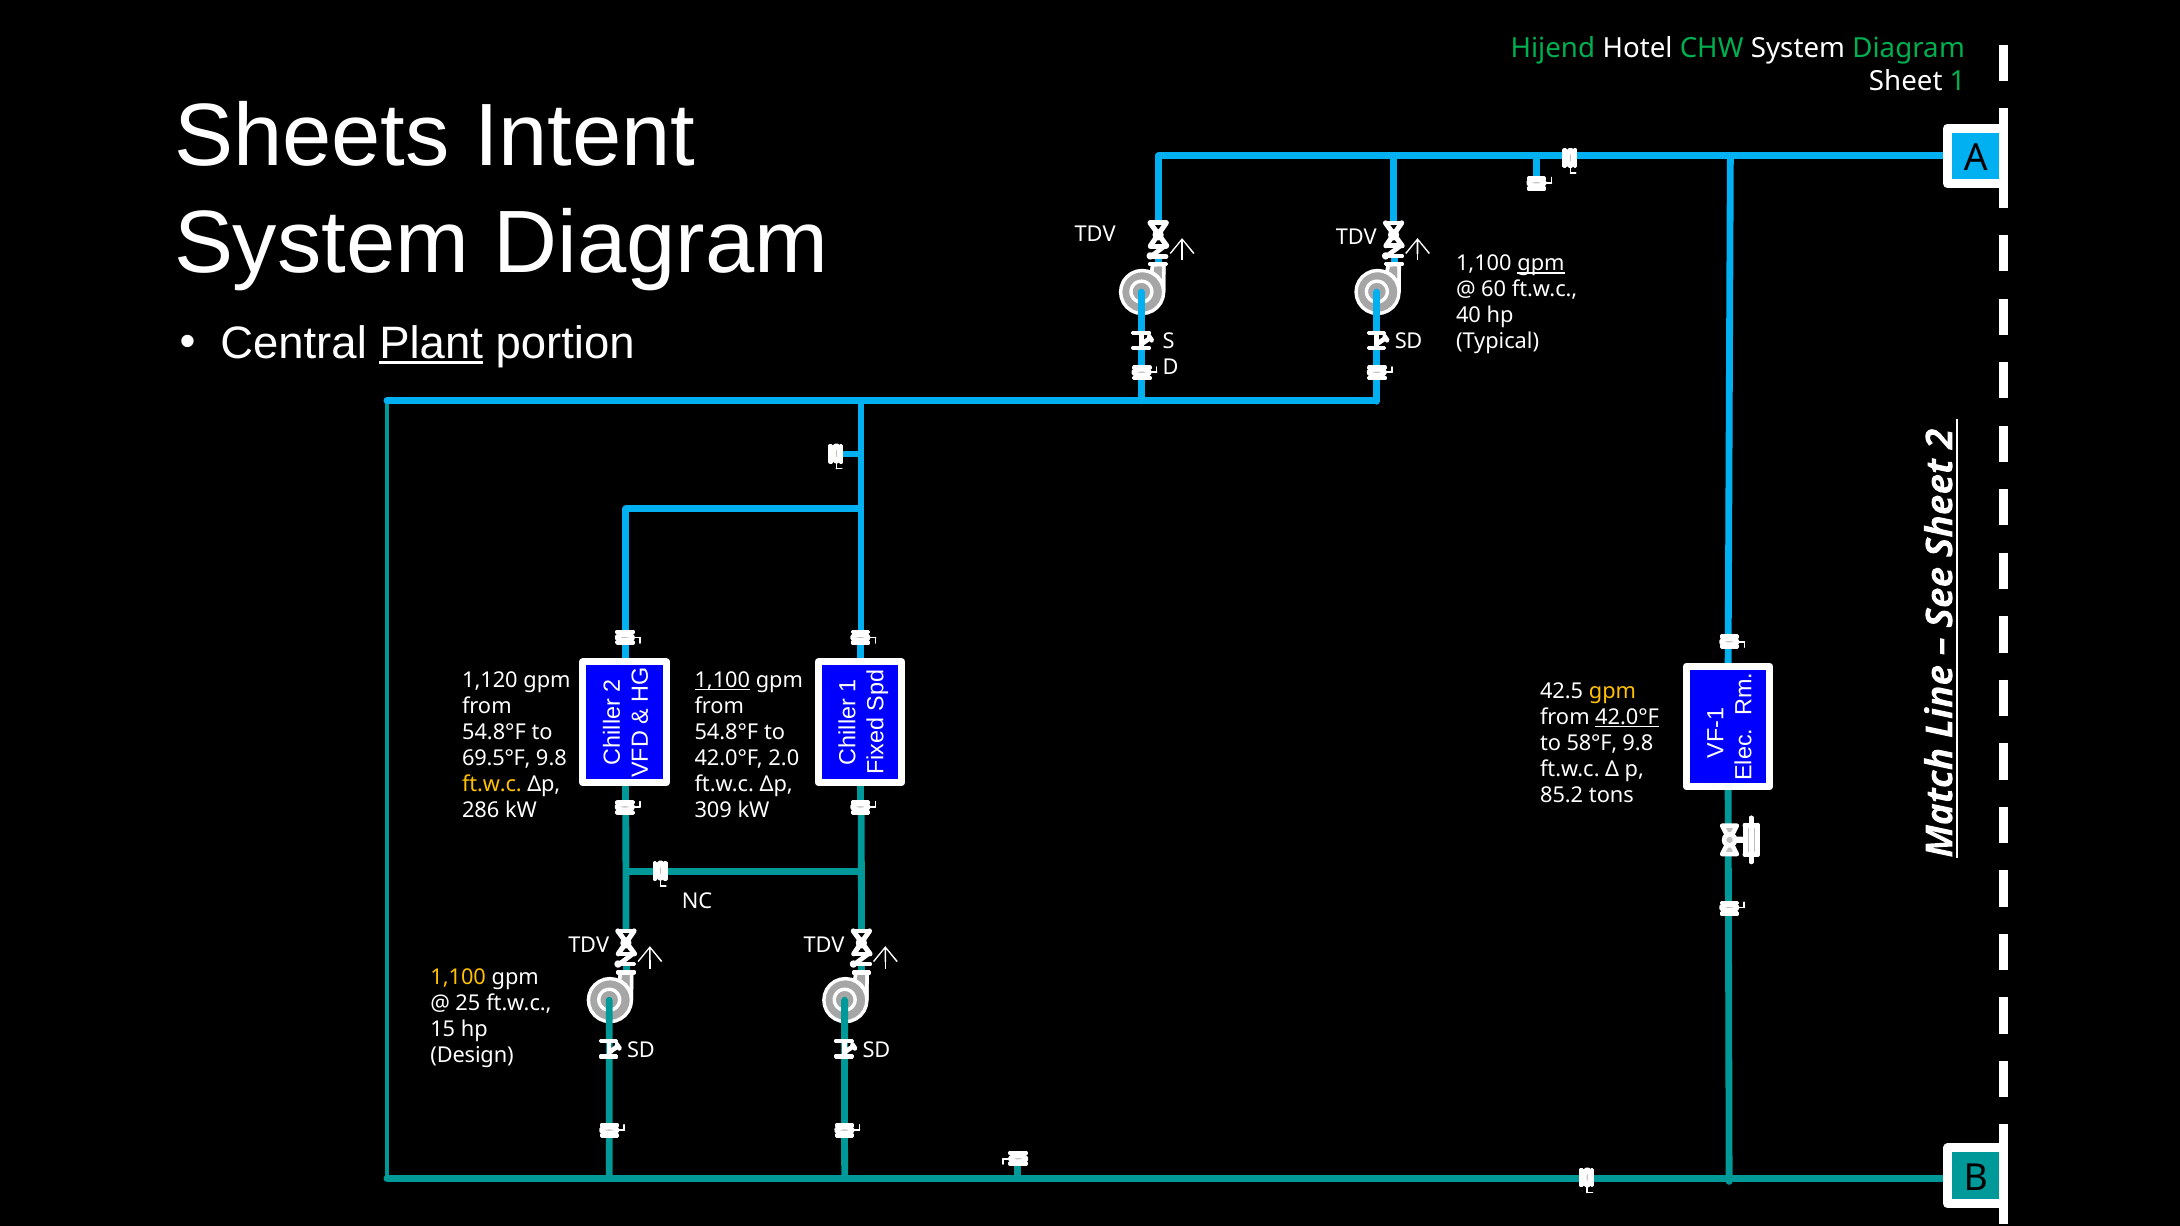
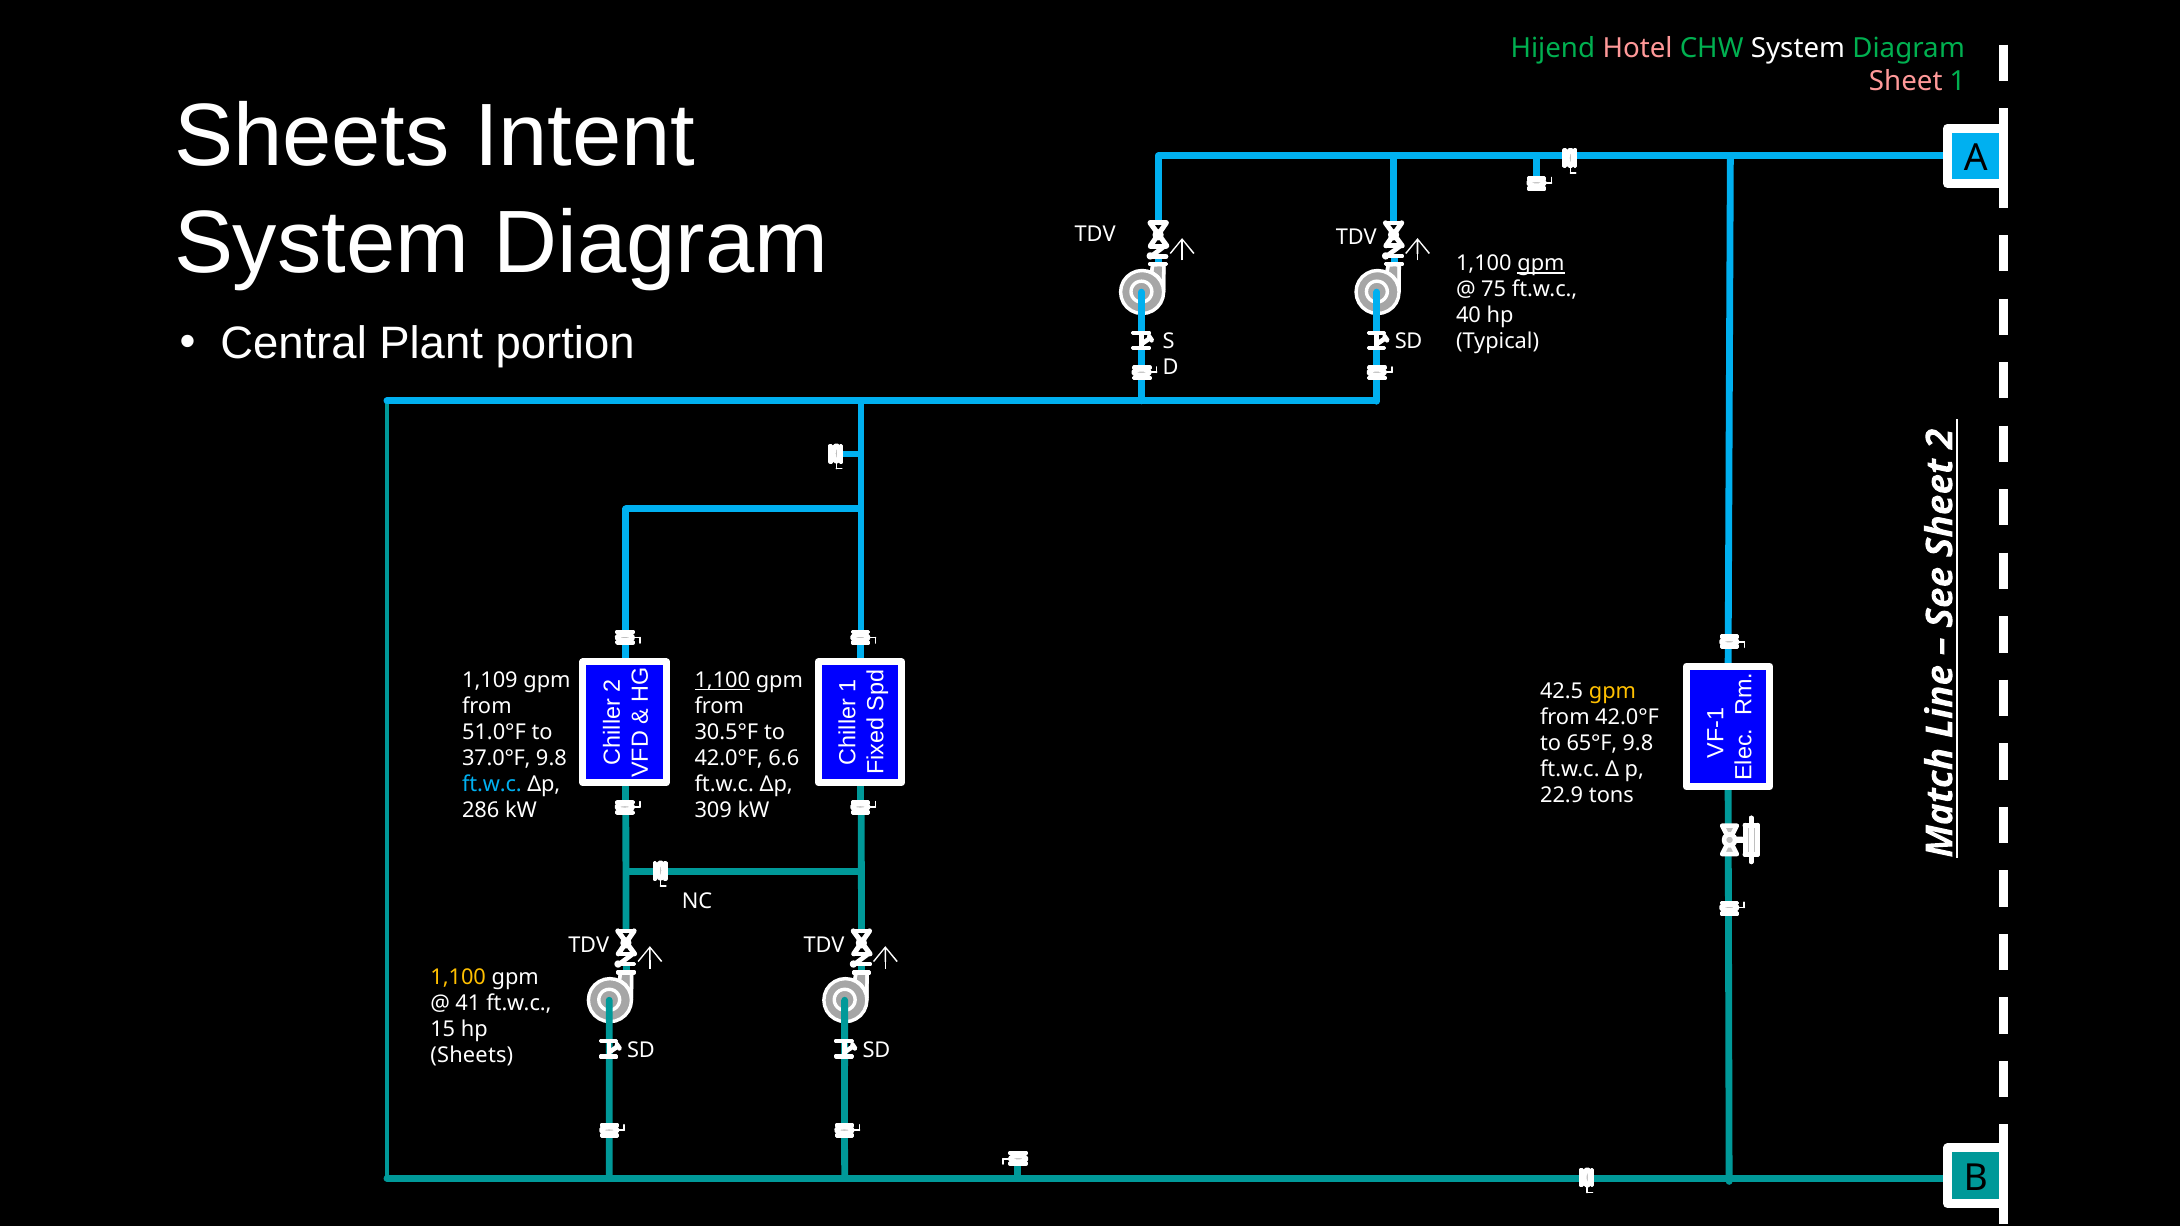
Hotel colour: white -> pink (1638, 48)
Sheet colour: white -> pink (1906, 82)
60: 60 -> 75 (1494, 290)
Plant underline: present -> none (431, 343)
1,120: 1,120 -> 1,109 (490, 680)
42.0°F underline: present -> none (1627, 717)
54.8°F: 54.8°F -> 51.0°F (494, 732)
54.8°F: 54.8°F -> 30.5°F (726, 732)
58°F: 58°F -> 65°F (1592, 743)
69.5°F: 69.5°F -> 37.0°F (496, 758)
2.0: 2.0 -> 6.6 (784, 758)
ft.w.c colour: yellow -> light blue (492, 784)
85.2: 85.2 -> 22.9 (1562, 795)
25: 25 -> 41 (468, 1003)
Design: Design -> Sheets (472, 1055)
